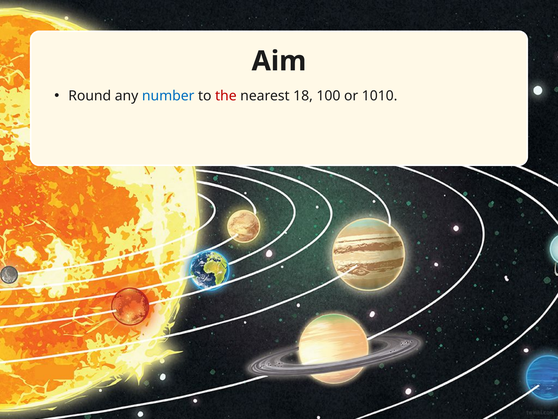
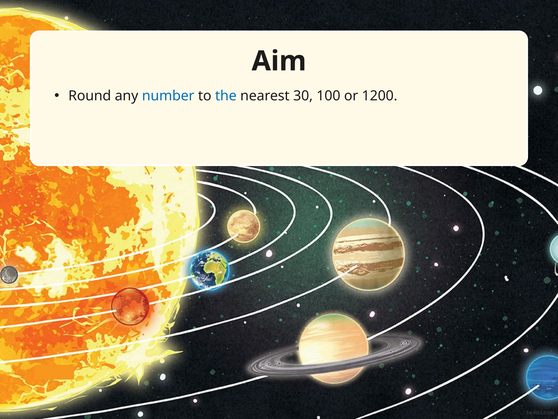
the colour: red -> blue (226, 96)
18: 18 -> 30 (303, 96)
1010: 1010 -> 1200 (380, 96)
